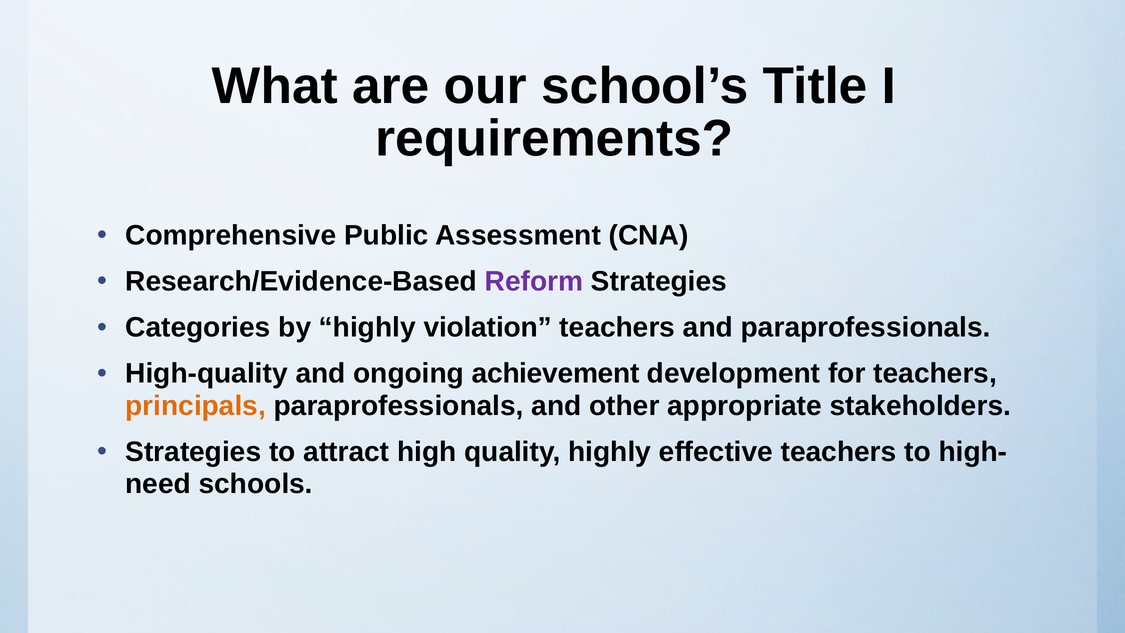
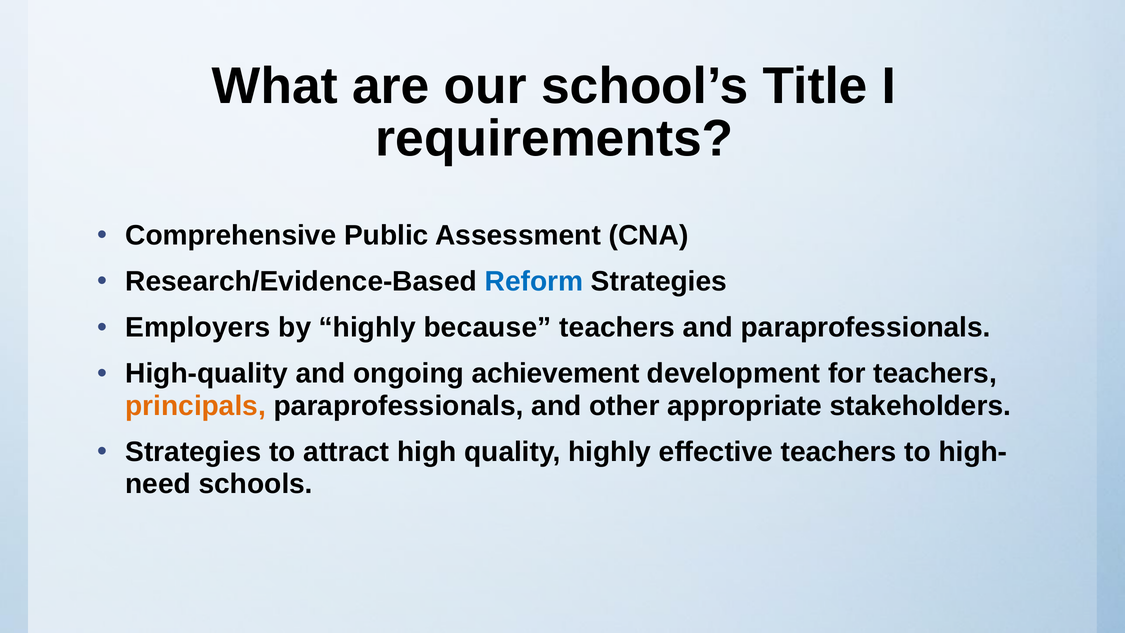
Reform colour: purple -> blue (534, 281)
Categories: Categories -> Employers (198, 328)
violation: violation -> because (487, 328)
